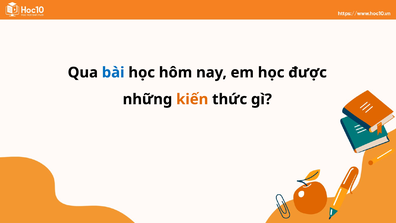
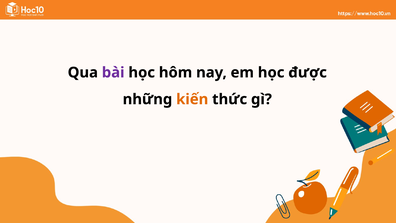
bài colour: blue -> purple (113, 72)
